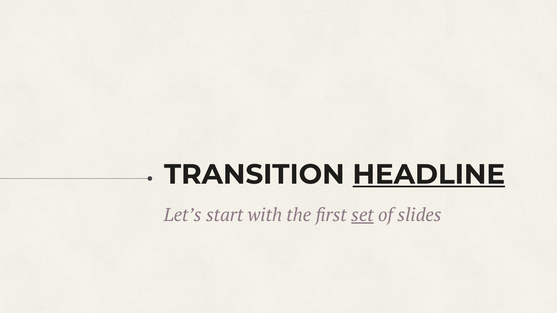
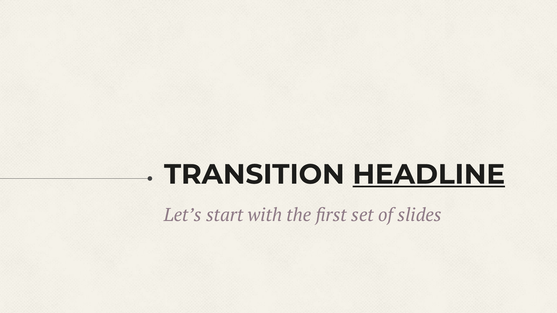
set underline: present -> none (362, 215)
